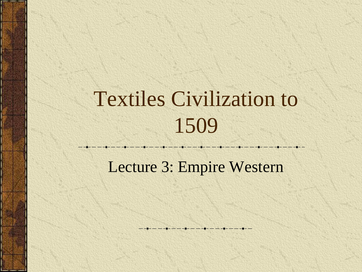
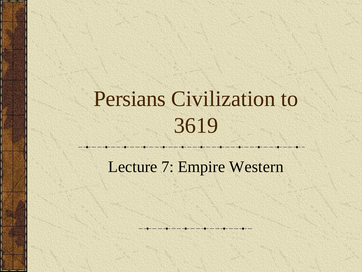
Textiles: Textiles -> Persians (130, 99)
1509: 1509 -> 3619 (196, 125)
3: 3 -> 7 (168, 166)
